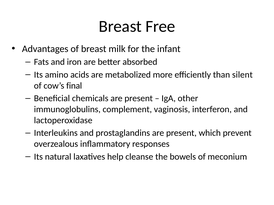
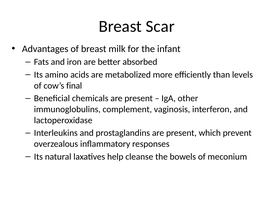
Free: Free -> Scar (160, 27)
silent: silent -> levels (242, 75)
